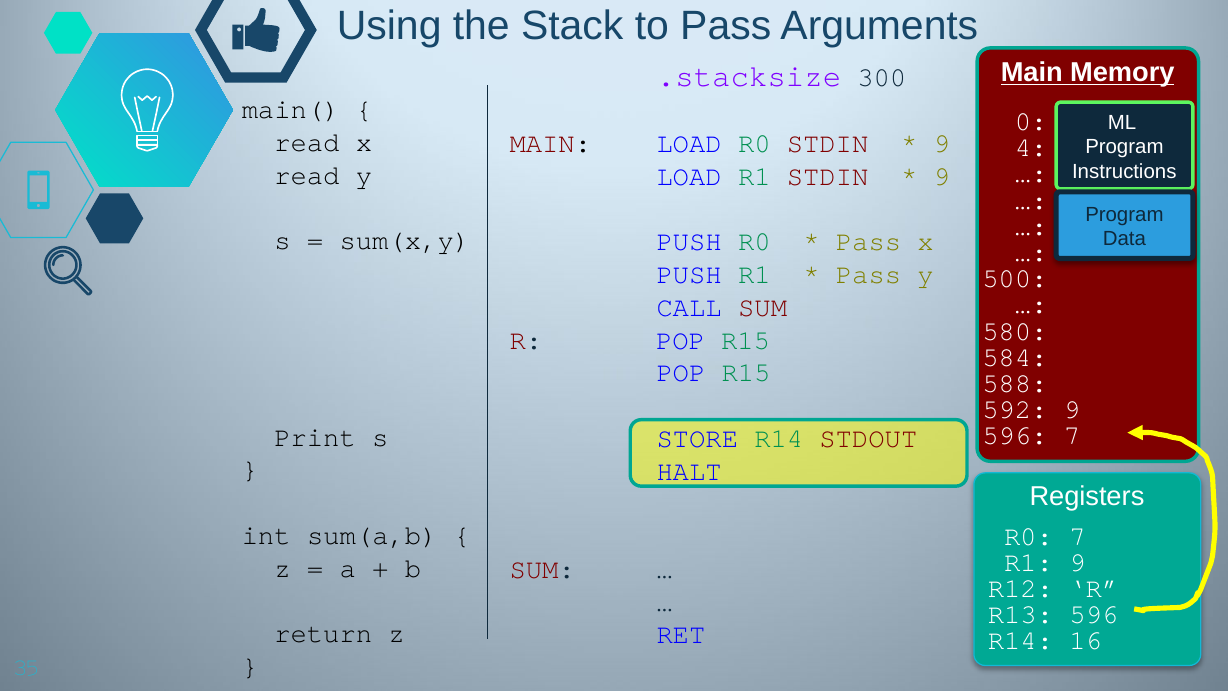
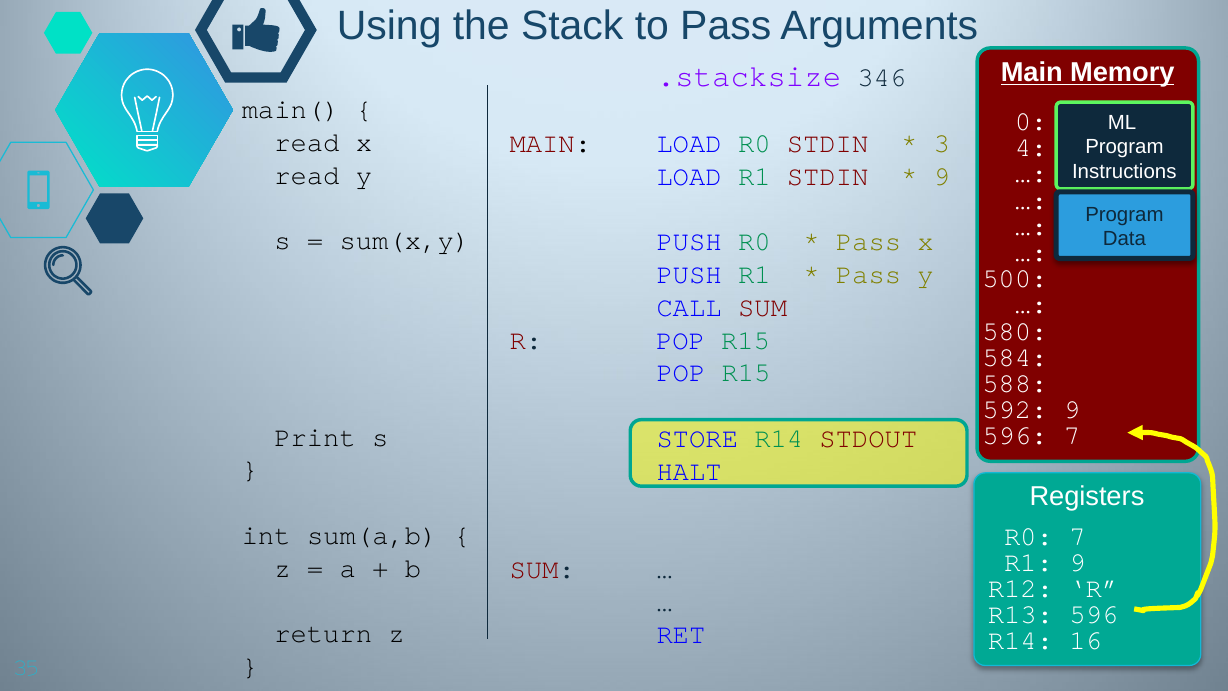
300: 300 -> 346 (882, 77)
9: 9 -> 3 (942, 144)
